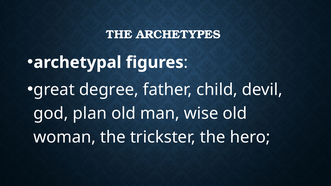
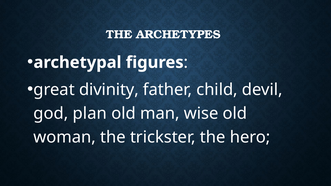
degree: degree -> divinity (109, 90)
